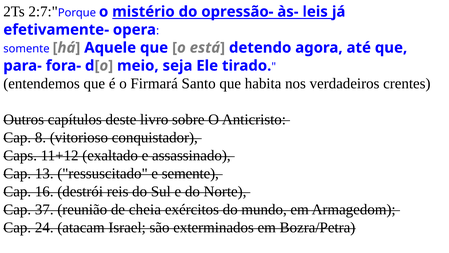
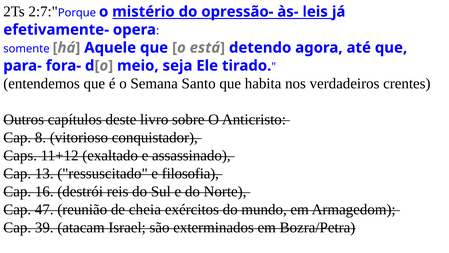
Firmará: Firmará -> Semana (154, 84)
semente: semente -> filosofia (190, 173)
37: 37 -> 47 (44, 209)
24: 24 -> 39 (44, 227)
